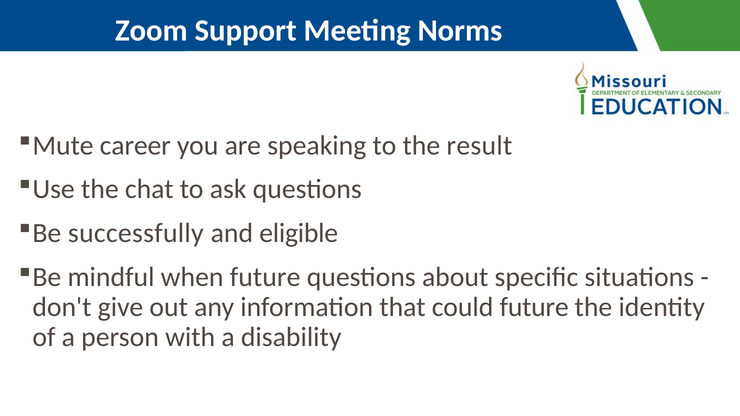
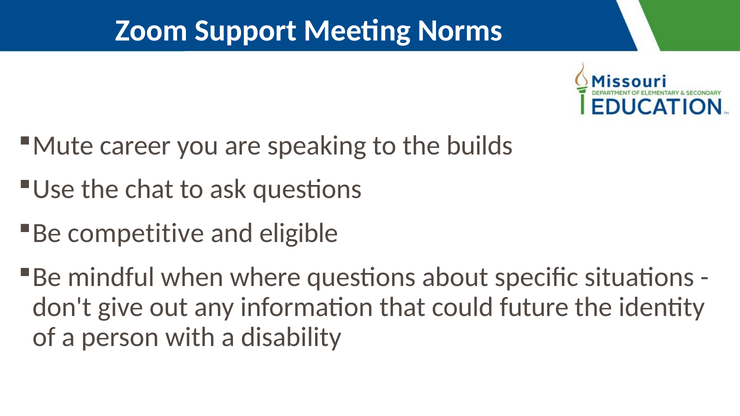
result: result -> builds (480, 146)
successfully: successfully -> competitive (136, 233)
when future: future -> where (265, 277)
